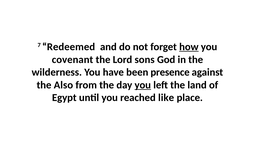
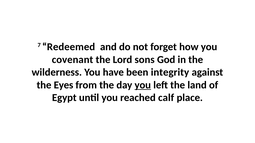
how underline: present -> none (189, 47)
presence: presence -> integrity (170, 72)
Also: Also -> Eyes (64, 85)
like: like -> calf (166, 98)
